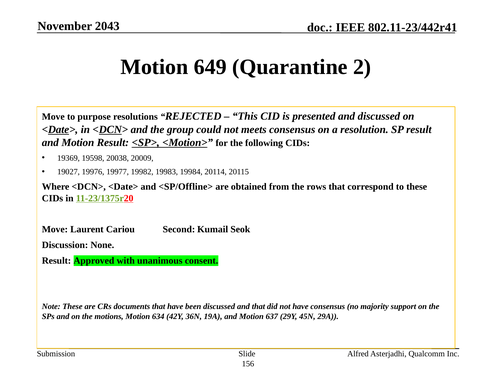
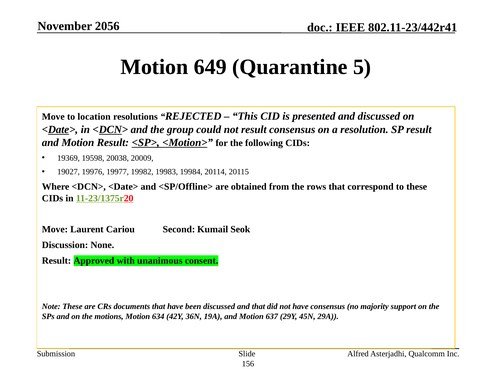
2043: 2043 -> 2056 (107, 26)
2: 2 -> 5 (362, 67)
purpose: purpose -> location (94, 117)
not meets: meets -> result (254, 130)
